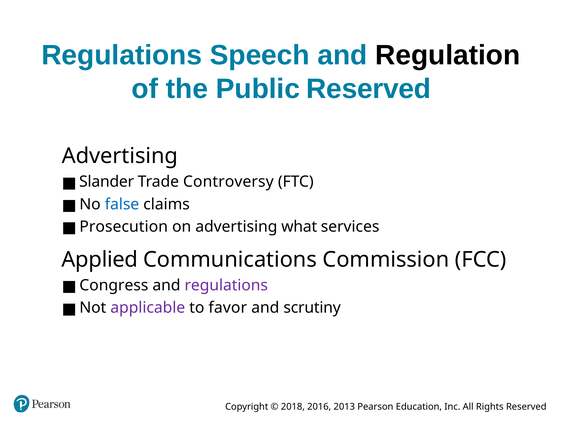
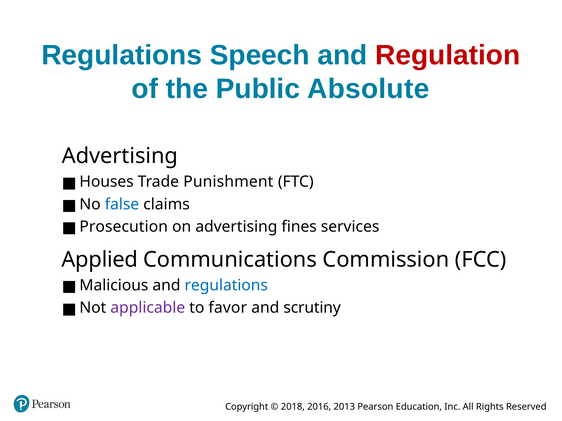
Regulation colour: black -> red (448, 55)
Public Reserved: Reserved -> Absolute (368, 89)
Slander: Slander -> Houses (107, 182)
Controversy: Controversy -> Punishment (228, 182)
what: what -> fines (299, 227)
Congress: Congress -> Malicious (114, 286)
regulations colour: purple -> blue (226, 286)
